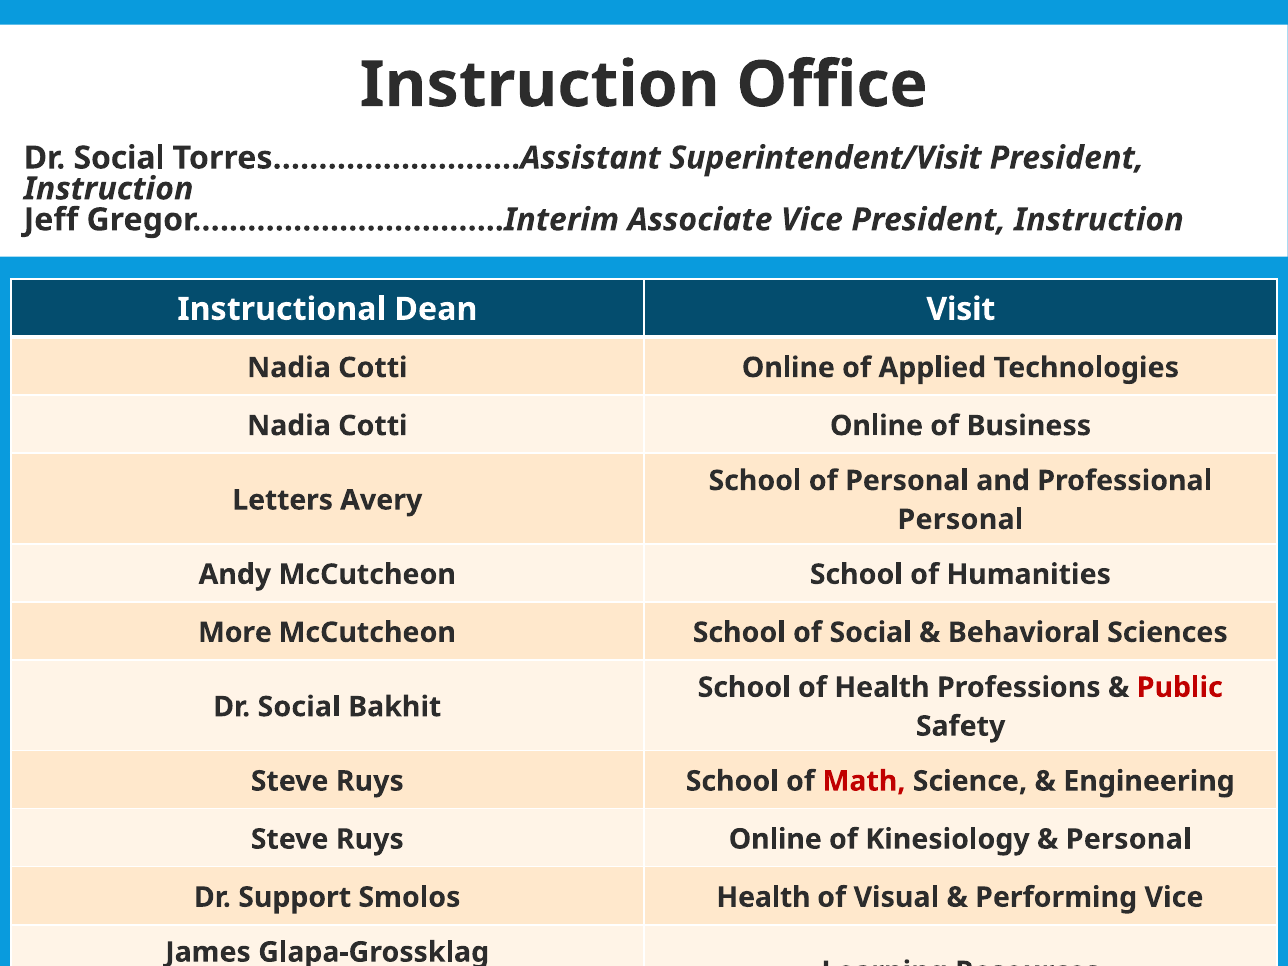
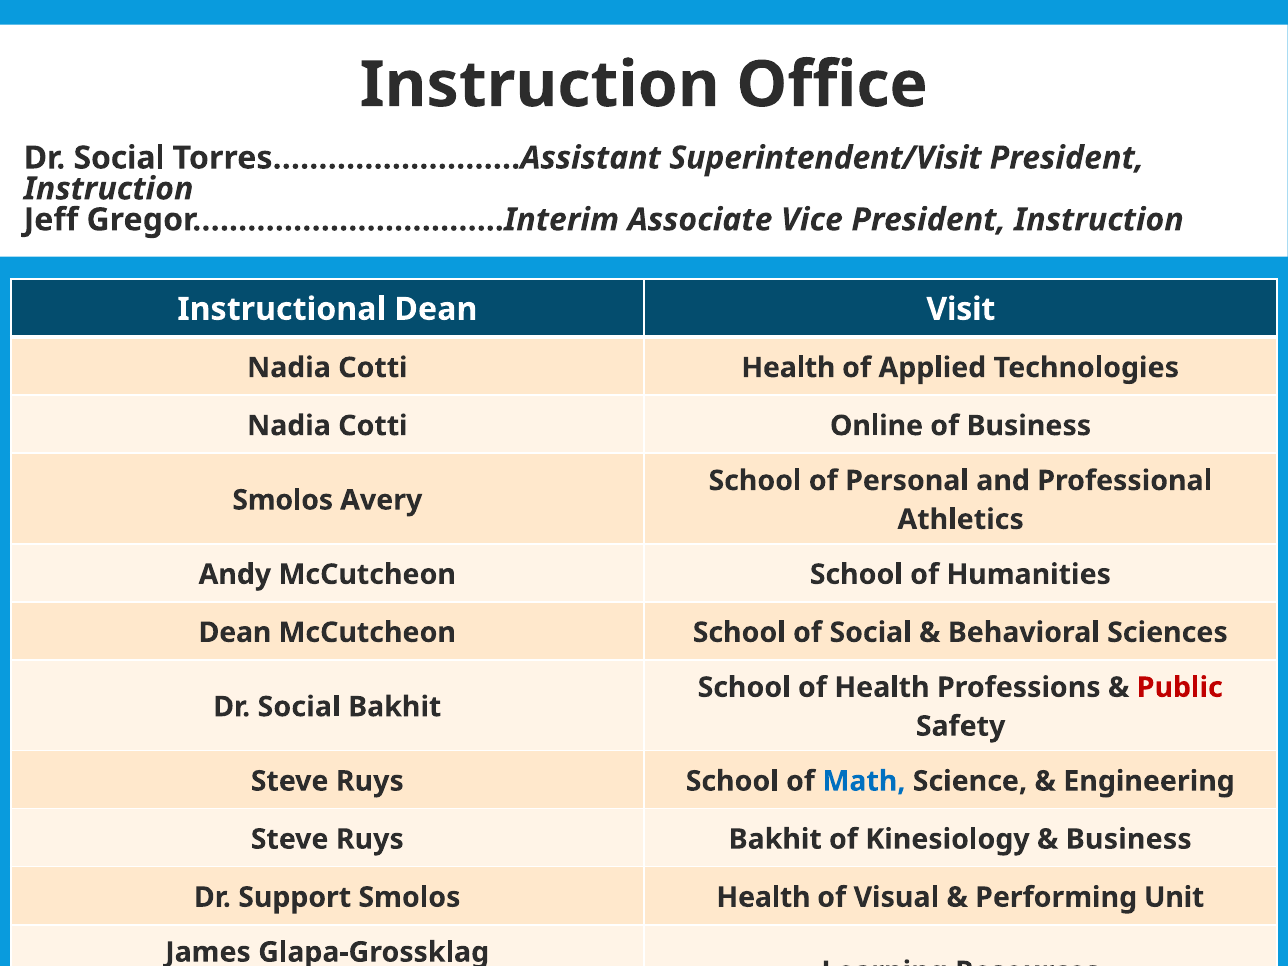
Online: Online -> Health (788, 368)
Letters: Letters -> Smolos (283, 500)
Personal: Personal -> Athletics (961, 520)
More: More -> Dean (235, 633)
Math colour: red -> blue (864, 781)
Ruys Online: Online -> Bakhit (775, 839)
Personal: Personal -> Business (1129, 839)
Performing Vice: Vice -> Unit (1174, 897)
